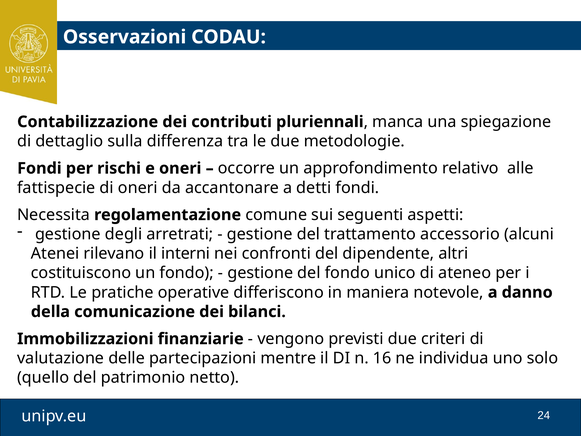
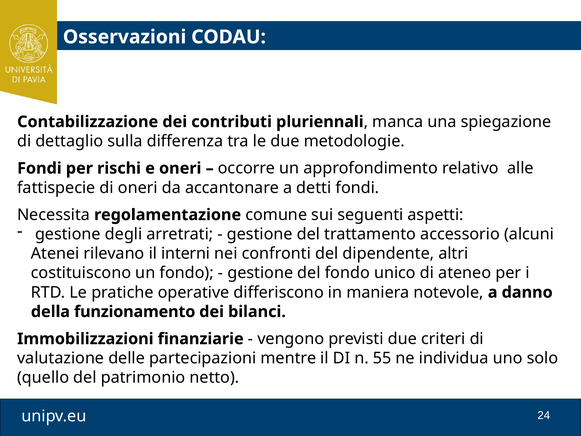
comunicazione: comunicazione -> funzionamento (135, 312)
16: 16 -> 55 (382, 358)
